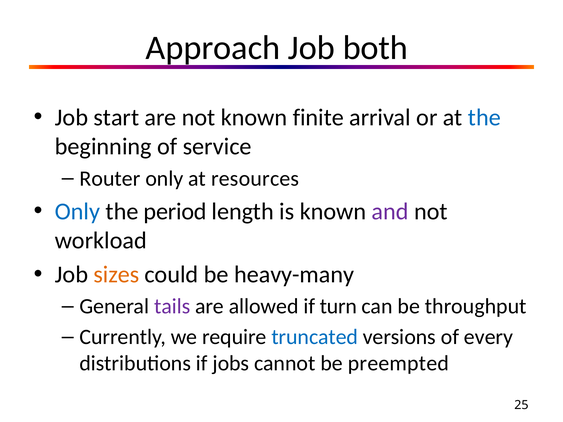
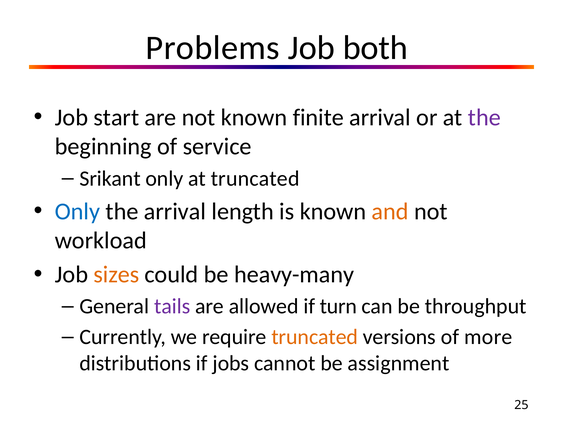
Approach: Approach -> Problems (213, 48)
the colour: blue -> purple (484, 118)
Router: Router -> Srikant (110, 179)
at resources: resources -> truncated (255, 179)
the period: period -> arrival (175, 211)
and colour: purple -> orange (390, 211)
truncated colour: blue -> orange (315, 337)
every: every -> more (488, 337)
preempted: preempted -> assignment (399, 364)
